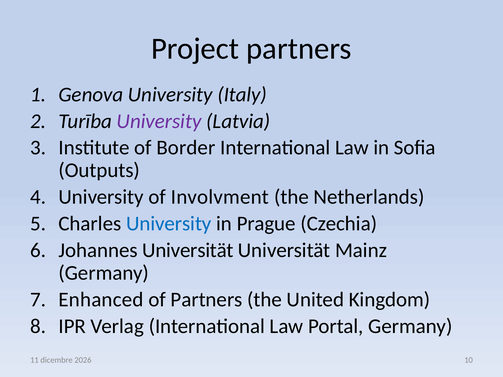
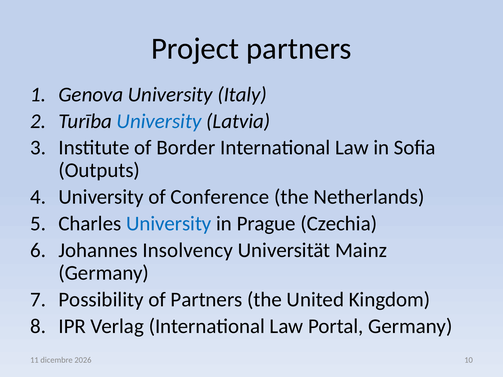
University colour: purple -> blue (159, 121)
Involvment: Involvment -> Conference (220, 197)
Johannes Universität: Universität -> Insolvency (188, 250)
Enhanced: Enhanced -> Possibility (101, 300)
